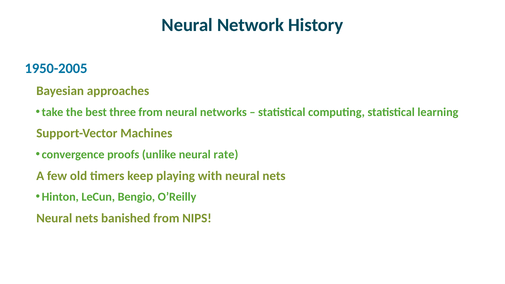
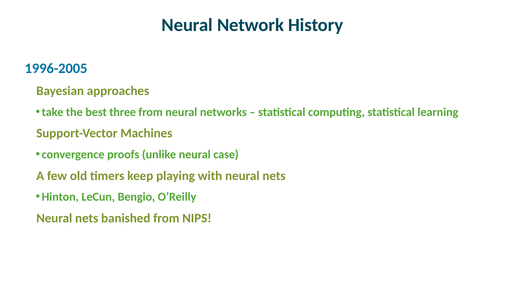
1950-2005: 1950-2005 -> 1996-2005 (56, 69)
rate: rate -> case (226, 154)
